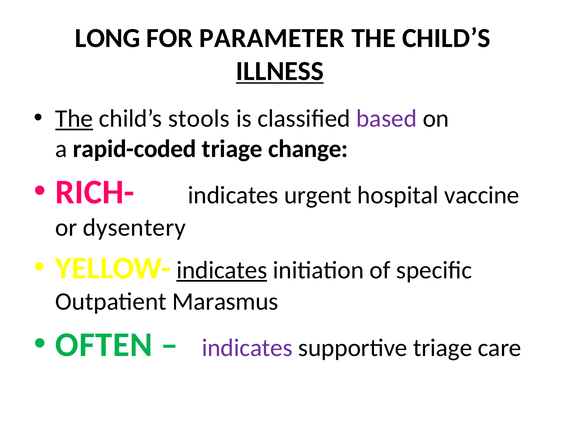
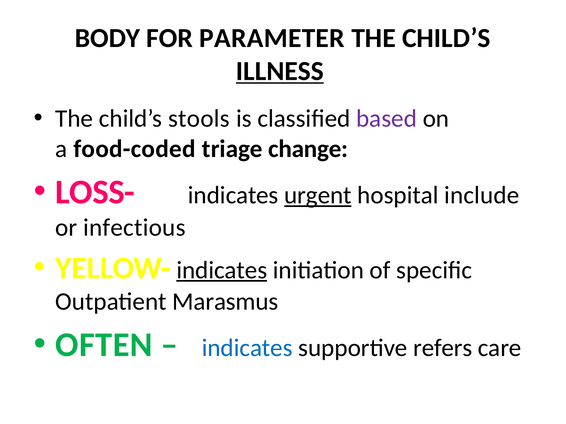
LONG: LONG -> BODY (108, 38)
The underline: present -> none (74, 119)
rapid-coded: rapid-coded -> food-coded (134, 149)
RICH-: RICH- -> LOSS- (95, 192)
urgent underline: none -> present (318, 196)
vaccine: vaccine -> include (482, 196)
dysentery: dysentery -> infectious (134, 228)
indicates colour: purple -> blue (247, 348)
supportive triage: triage -> refers (443, 348)
